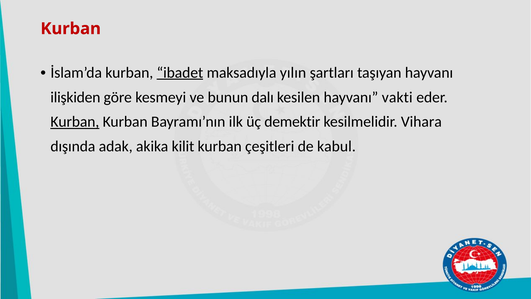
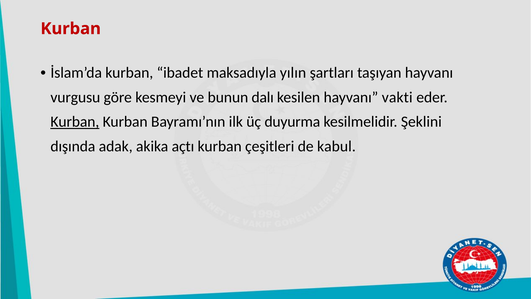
ibadet underline: present -> none (180, 73)
ilişkiden: ilişkiden -> vurgusu (75, 97)
demektir: demektir -> duyurma (292, 122)
Vihara: Vihara -> Şeklini (421, 122)
kilit: kilit -> açtı (183, 146)
